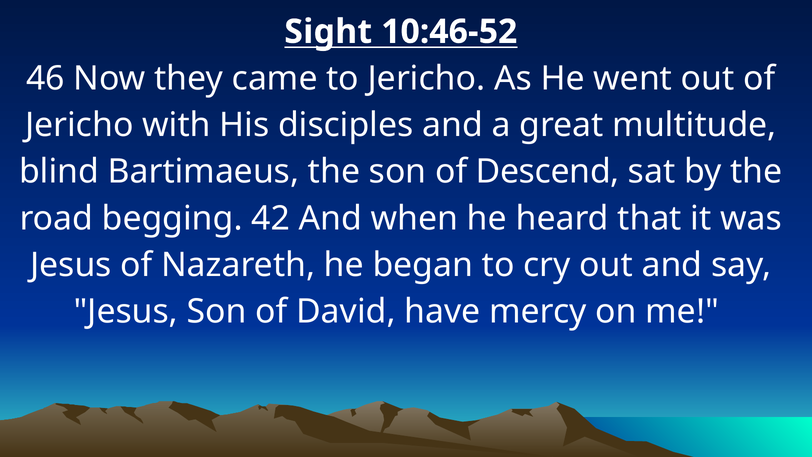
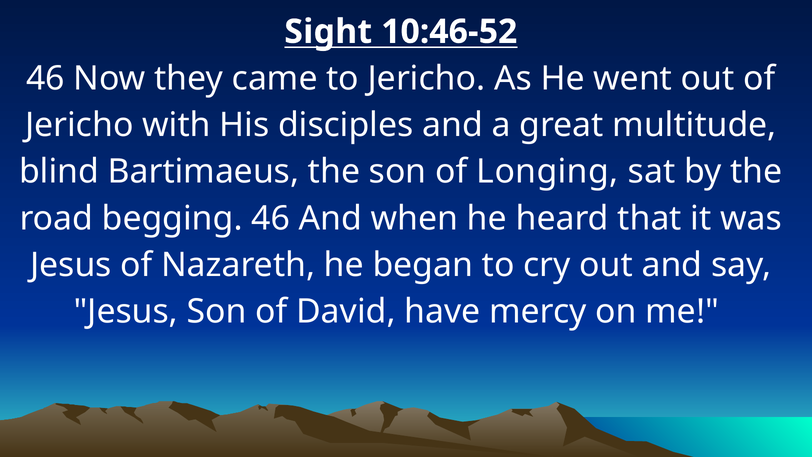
Descend: Descend -> Longing (547, 172)
begging 42: 42 -> 46 (271, 218)
